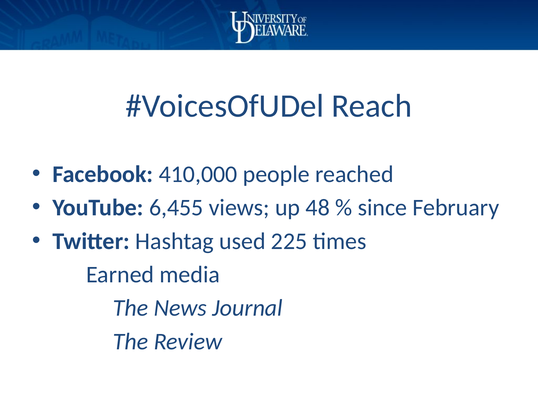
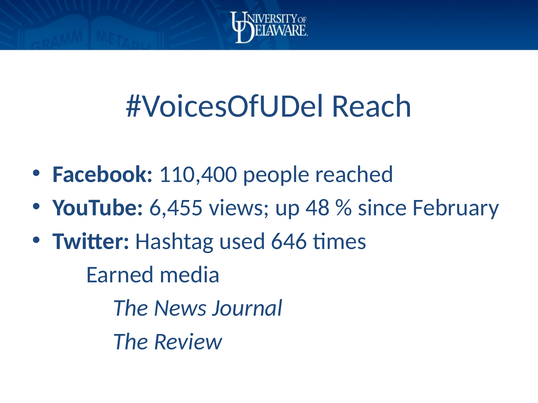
410,000: 410,000 -> 110,400 (198, 174)
225: 225 -> 646 (289, 241)
